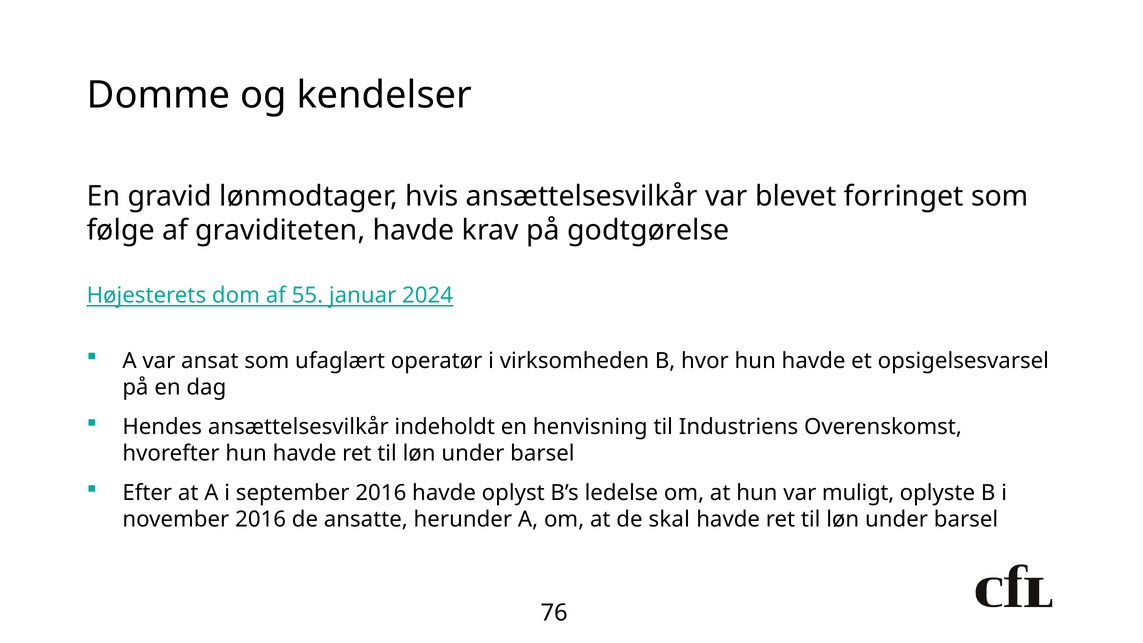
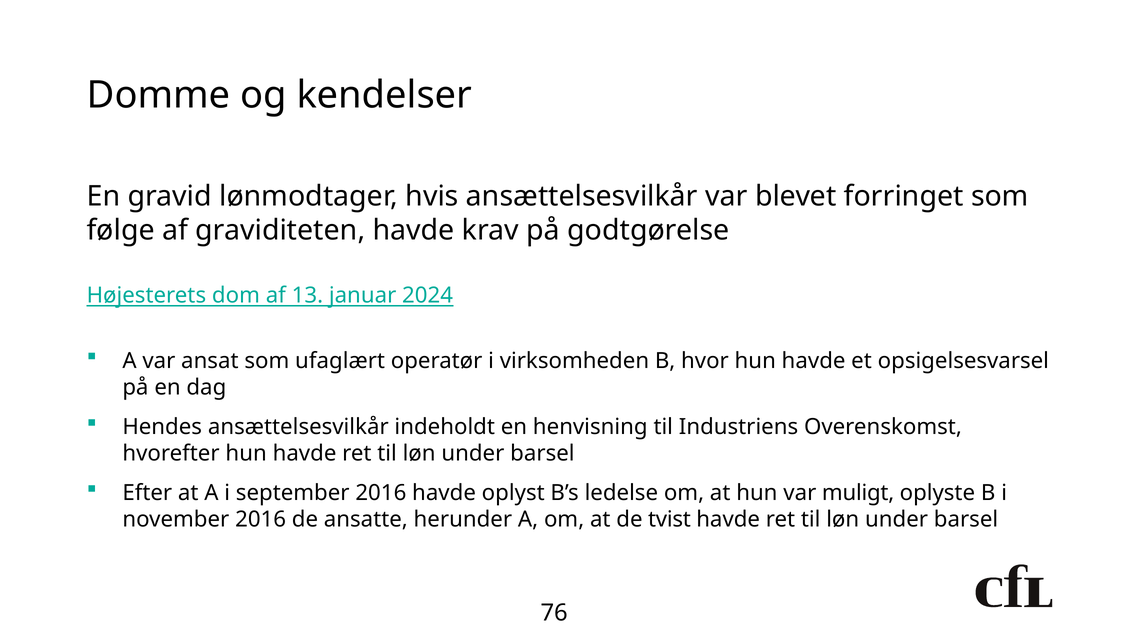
55: 55 -> 13 (307, 295)
skal: skal -> tvist (669, 520)
